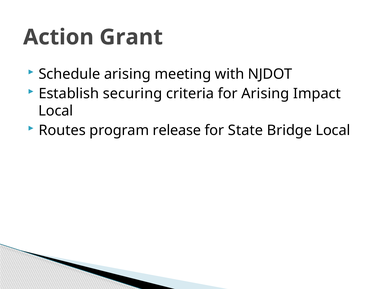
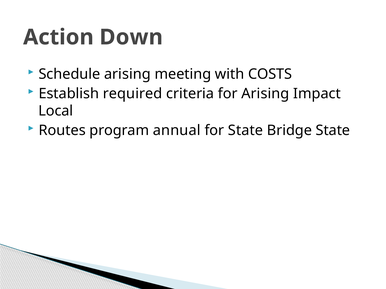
Grant: Grant -> Down (131, 37)
NJDOT: NJDOT -> COSTS (270, 74)
securing: securing -> required (133, 94)
release: release -> annual (177, 131)
Bridge Local: Local -> State (333, 131)
